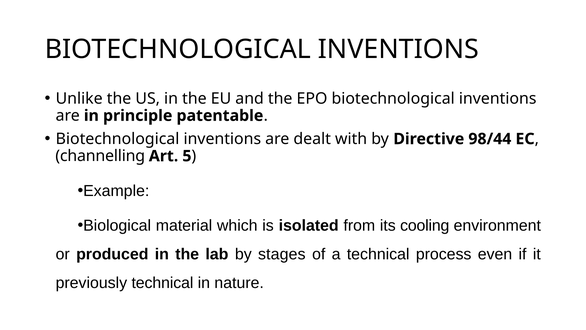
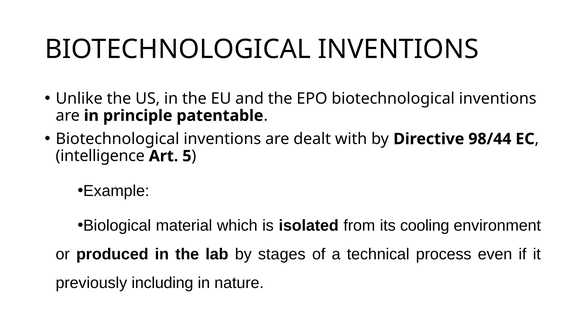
channelling: channelling -> intelligence (100, 156)
previously technical: technical -> including (162, 283)
